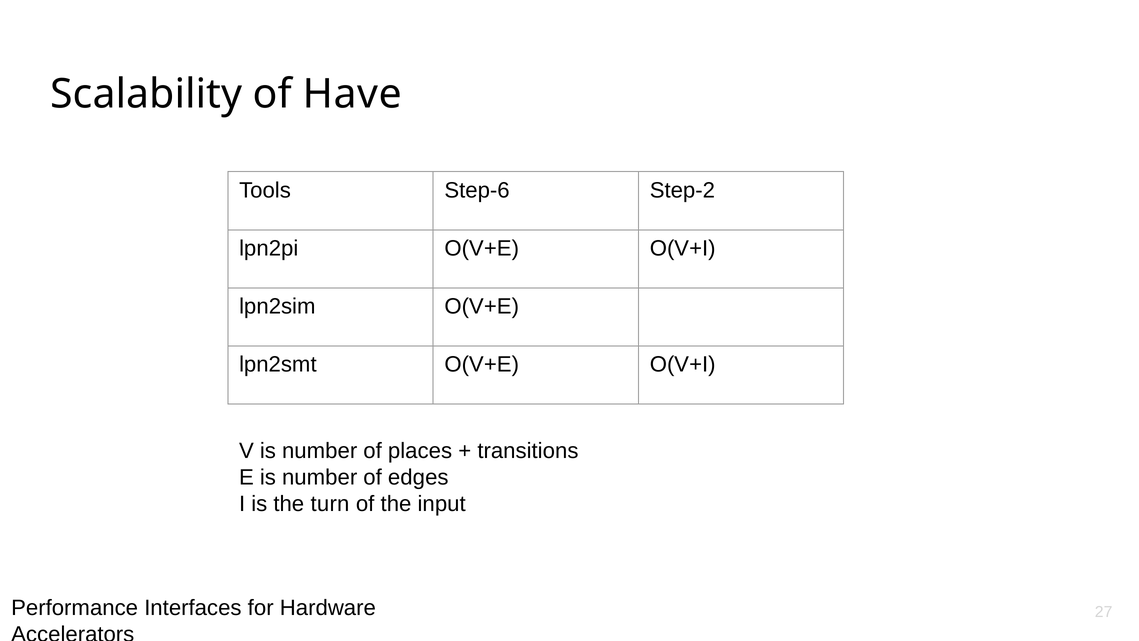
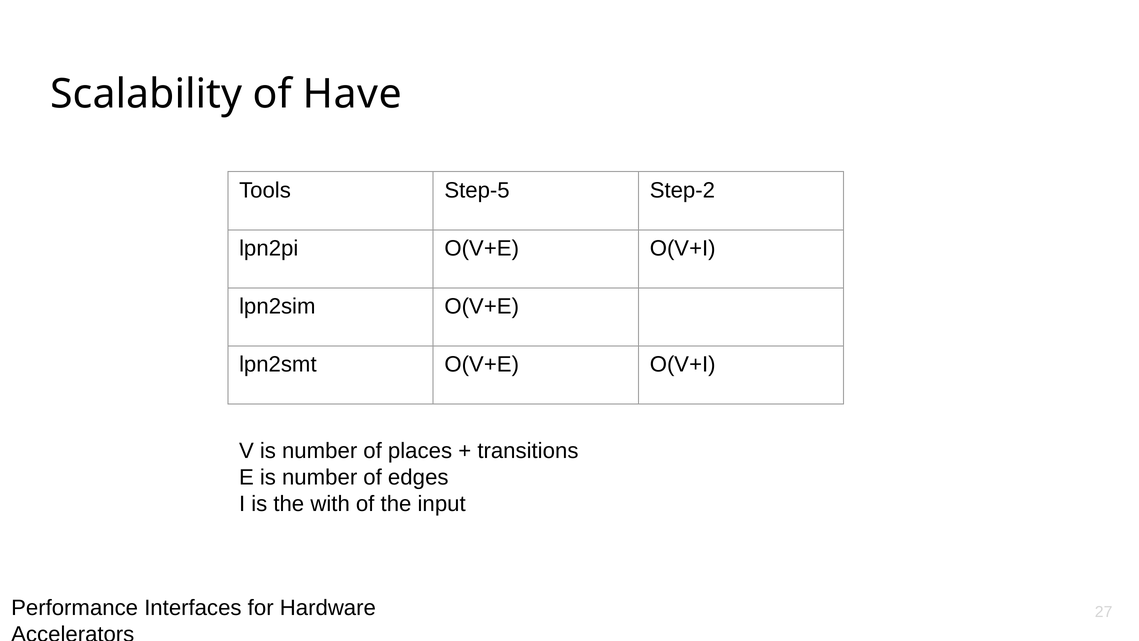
Step-6: Step-6 -> Step-5 (477, 190)
turn: turn -> with (330, 504)
